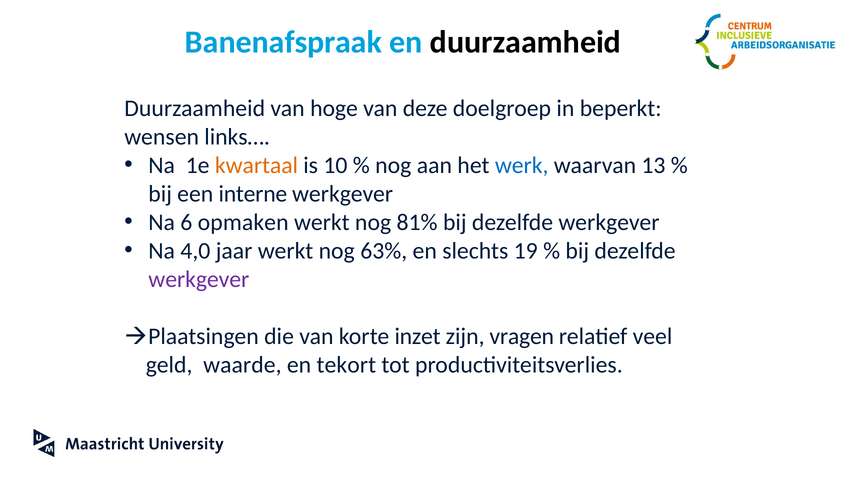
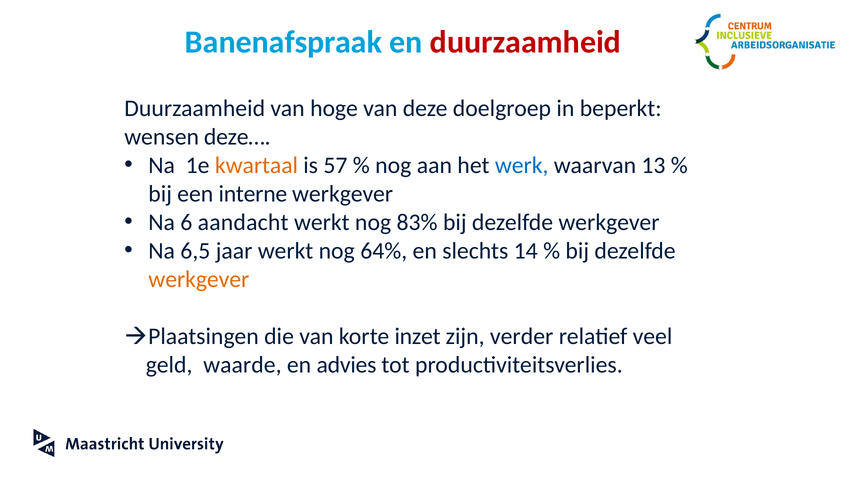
duurzaamheid colour: black -> red (526, 42)
links…: links… -> deze… (237, 137)
10: 10 -> 57 (335, 165)
opmaken: opmaken -> aandacht (243, 222)
81%: 81% -> 83% (417, 222)
4,0: 4,0 -> 6,5 (195, 251)
63%: 63% -> 64% (384, 251)
19: 19 -> 14 (526, 251)
werkgever colour: purple -> orange (199, 279)
vragen: vragen -> verder (522, 336)
tekort: tekort -> advies (347, 364)
